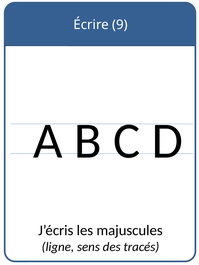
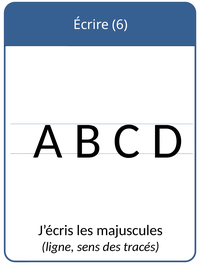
9: 9 -> 6 (120, 25)
